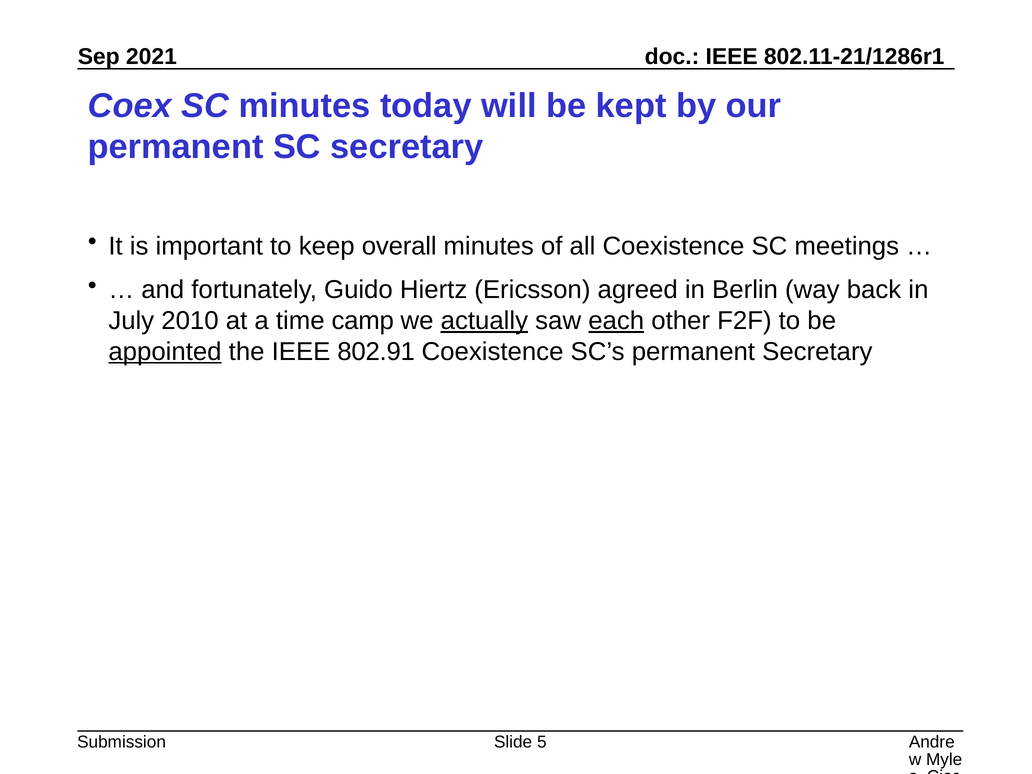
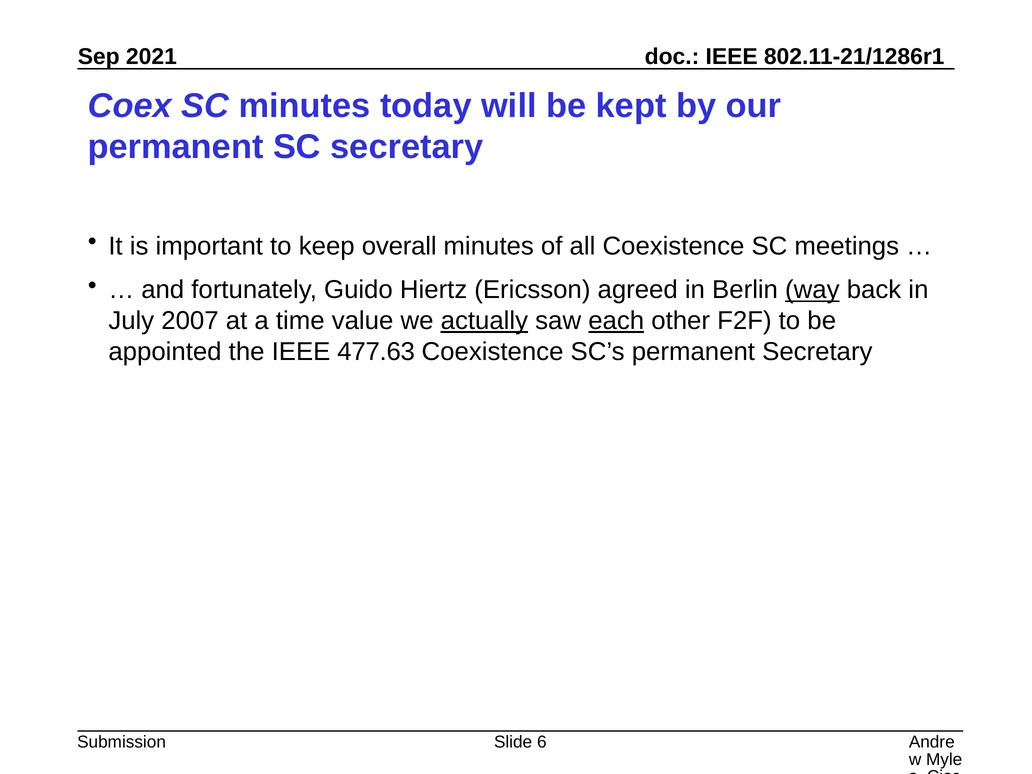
way underline: none -> present (812, 290)
2010: 2010 -> 2007 (190, 321)
camp: camp -> value (363, 321)
appointed underline: present -> none (165, 352)
802.91: 802.91 -> 477.63 (376, 352)
5: 5 -> 6 (542, 742)
